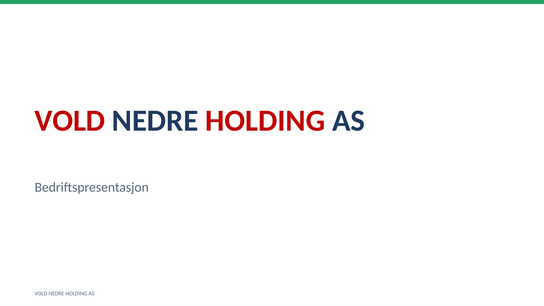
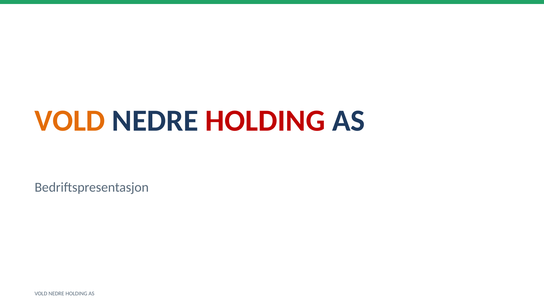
VOLD colour: red -> orange (70, 121)
